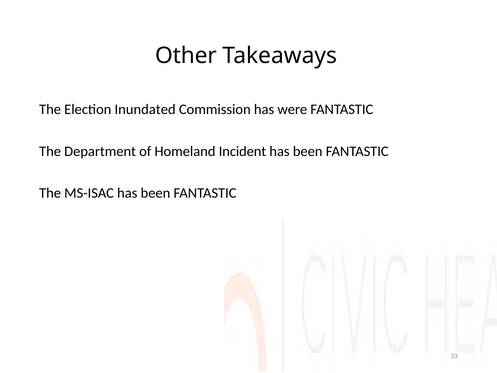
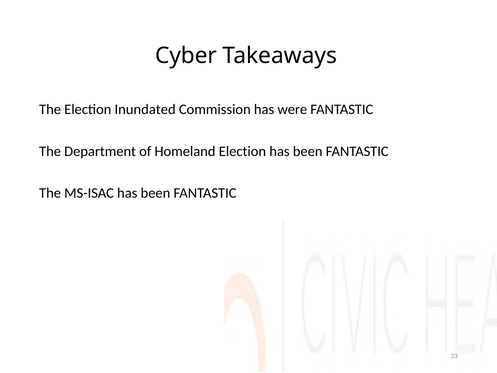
Other: Other -> Cyber (186, 56)
Homeland Incident: Incident -> Election (242, 151)
